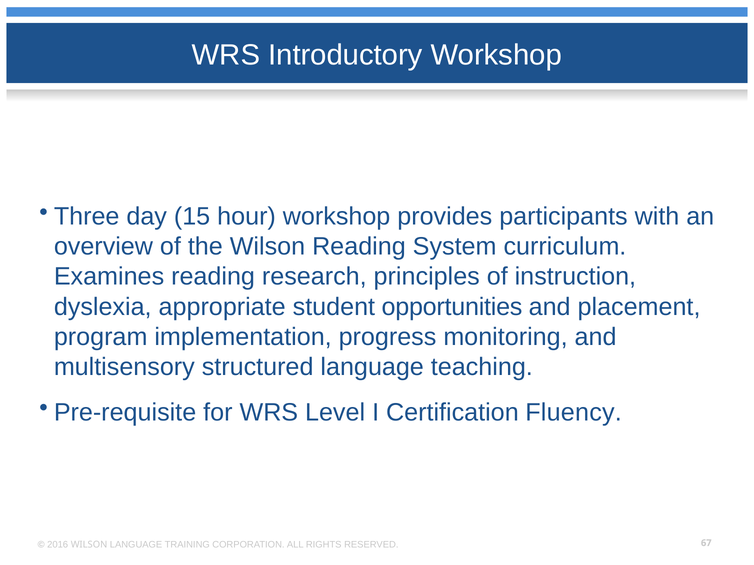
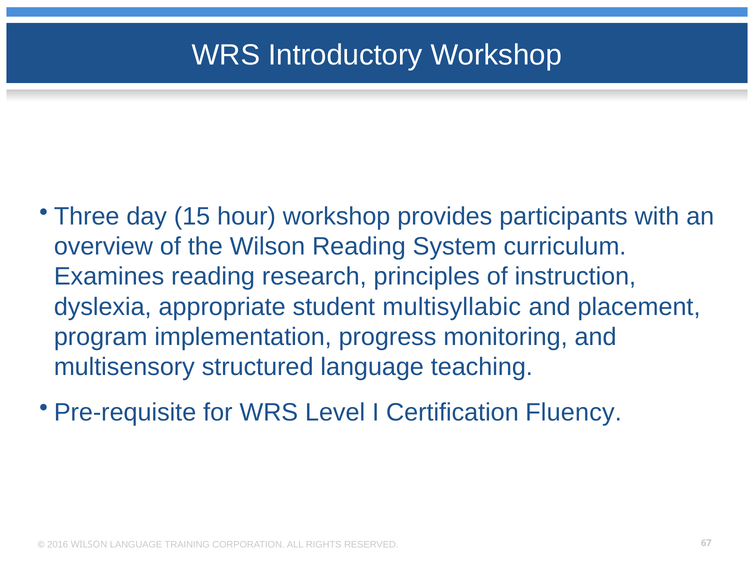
opportunities: opportunities -> multisyllabic (452, 307)
